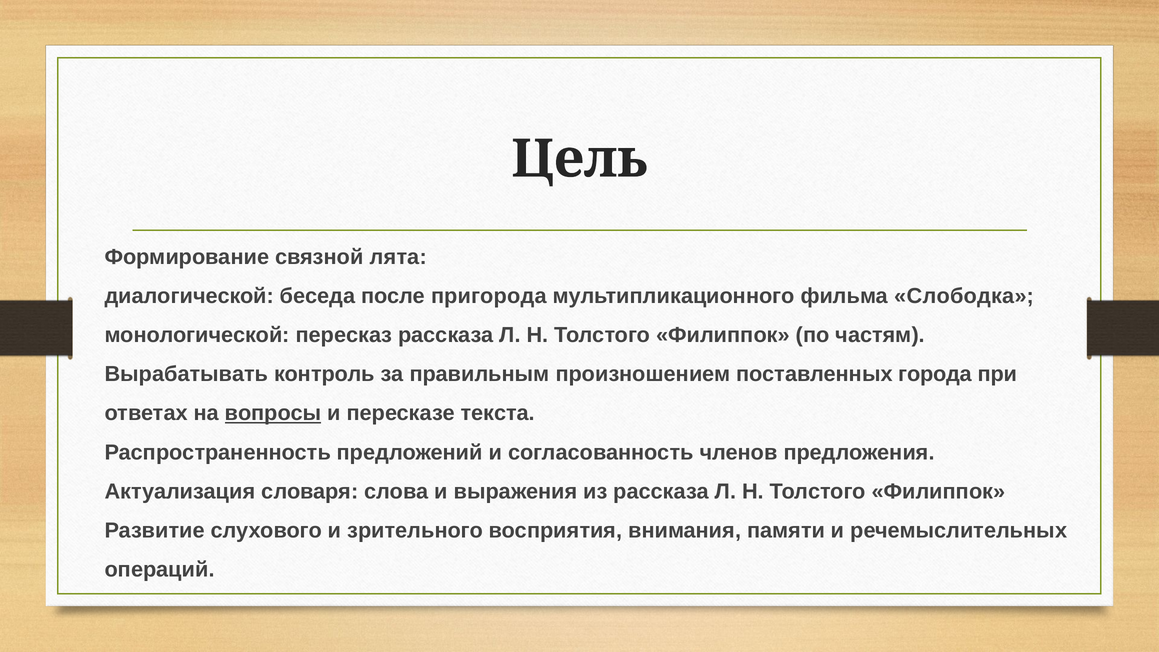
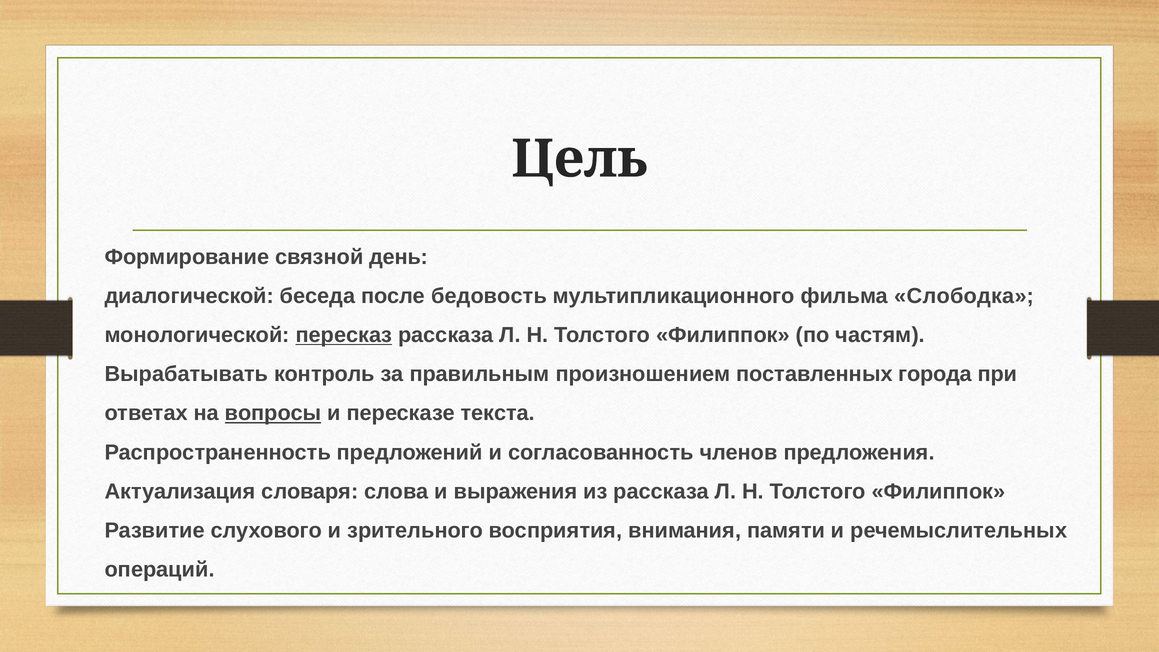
лята: лята -> день (399, 257)
пригорода: пригорода -> бедовость (489, 296)
пересказ underline: none -> present (344, 335)
